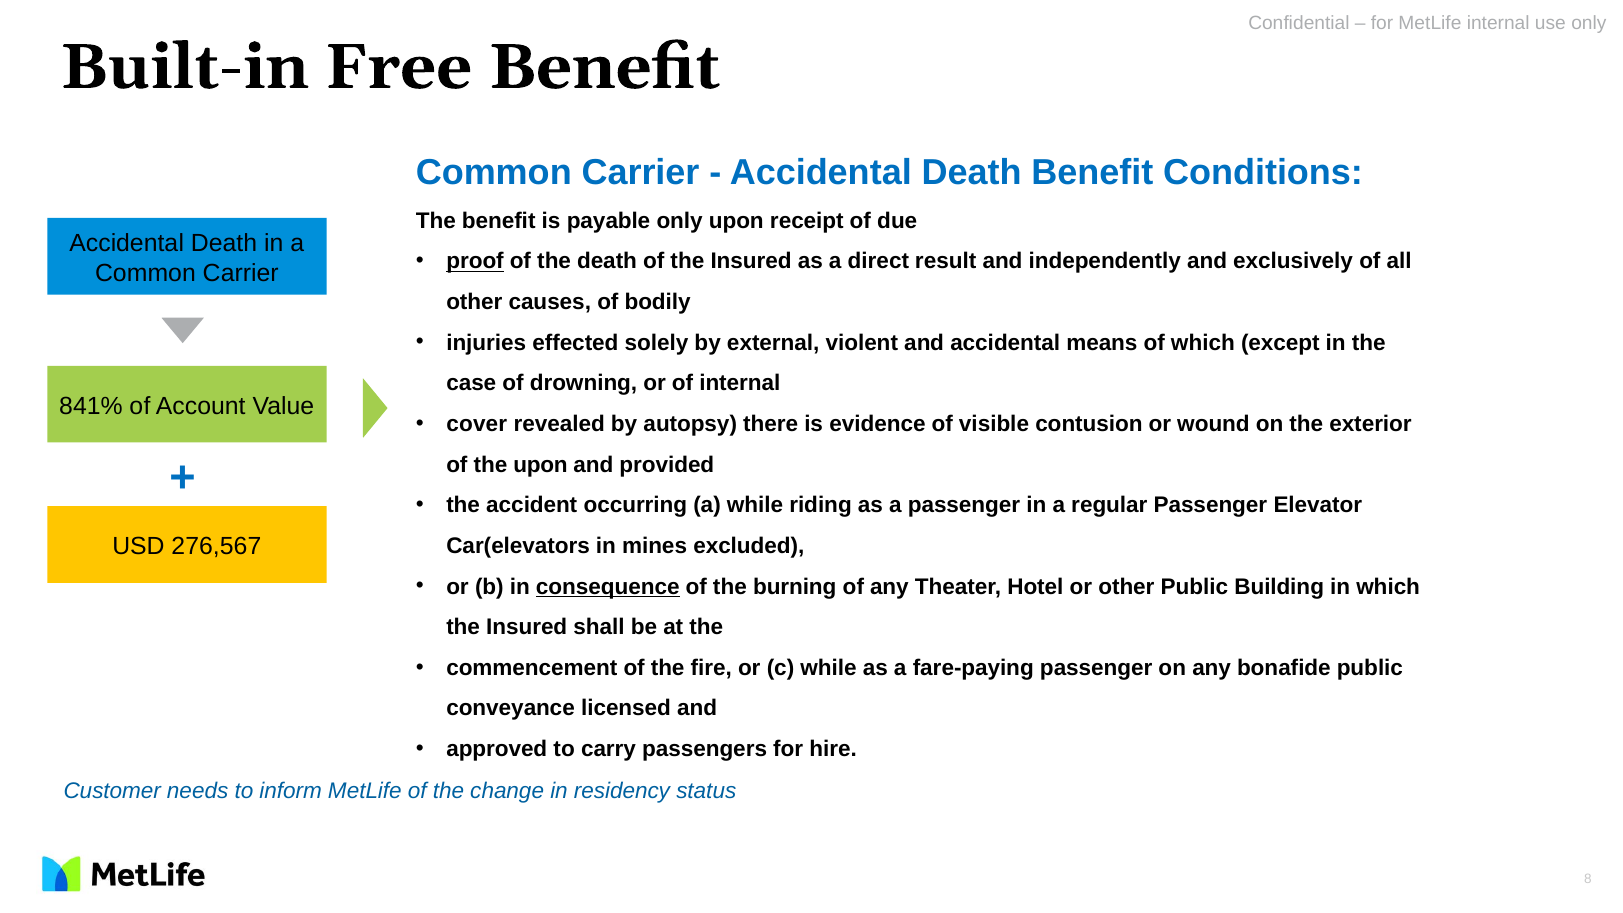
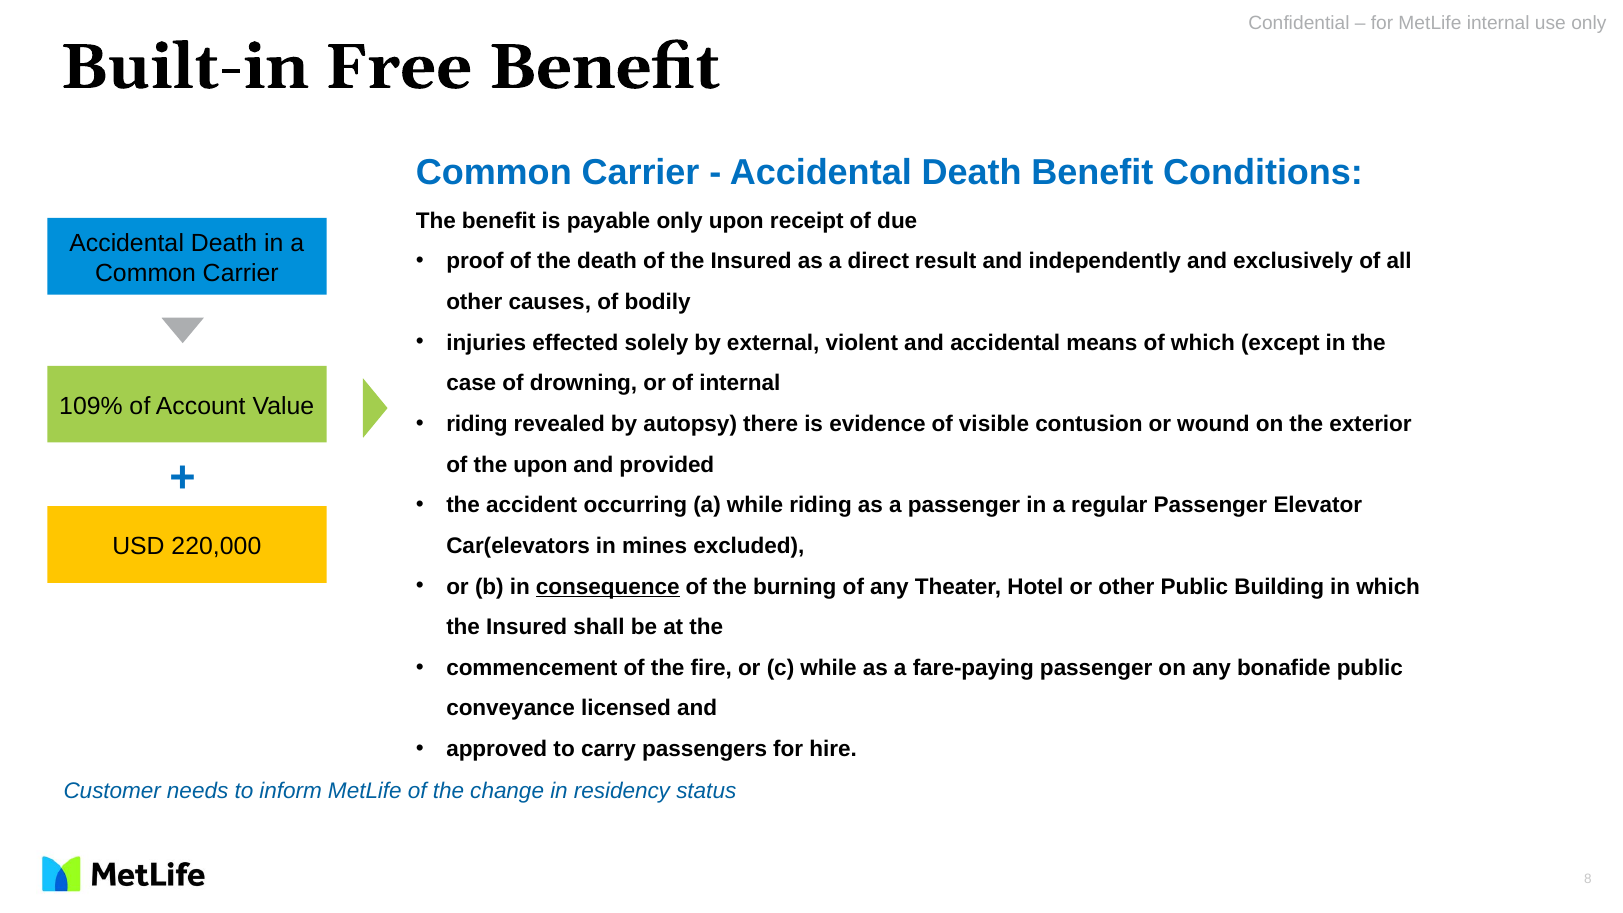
proof underline: present -> none (475, 262)
841%: 841% -> 109% (91, 406)
cover: cover -> riding (477, 424)
276,567: 276,567 -> 220,000 (216, 546)
